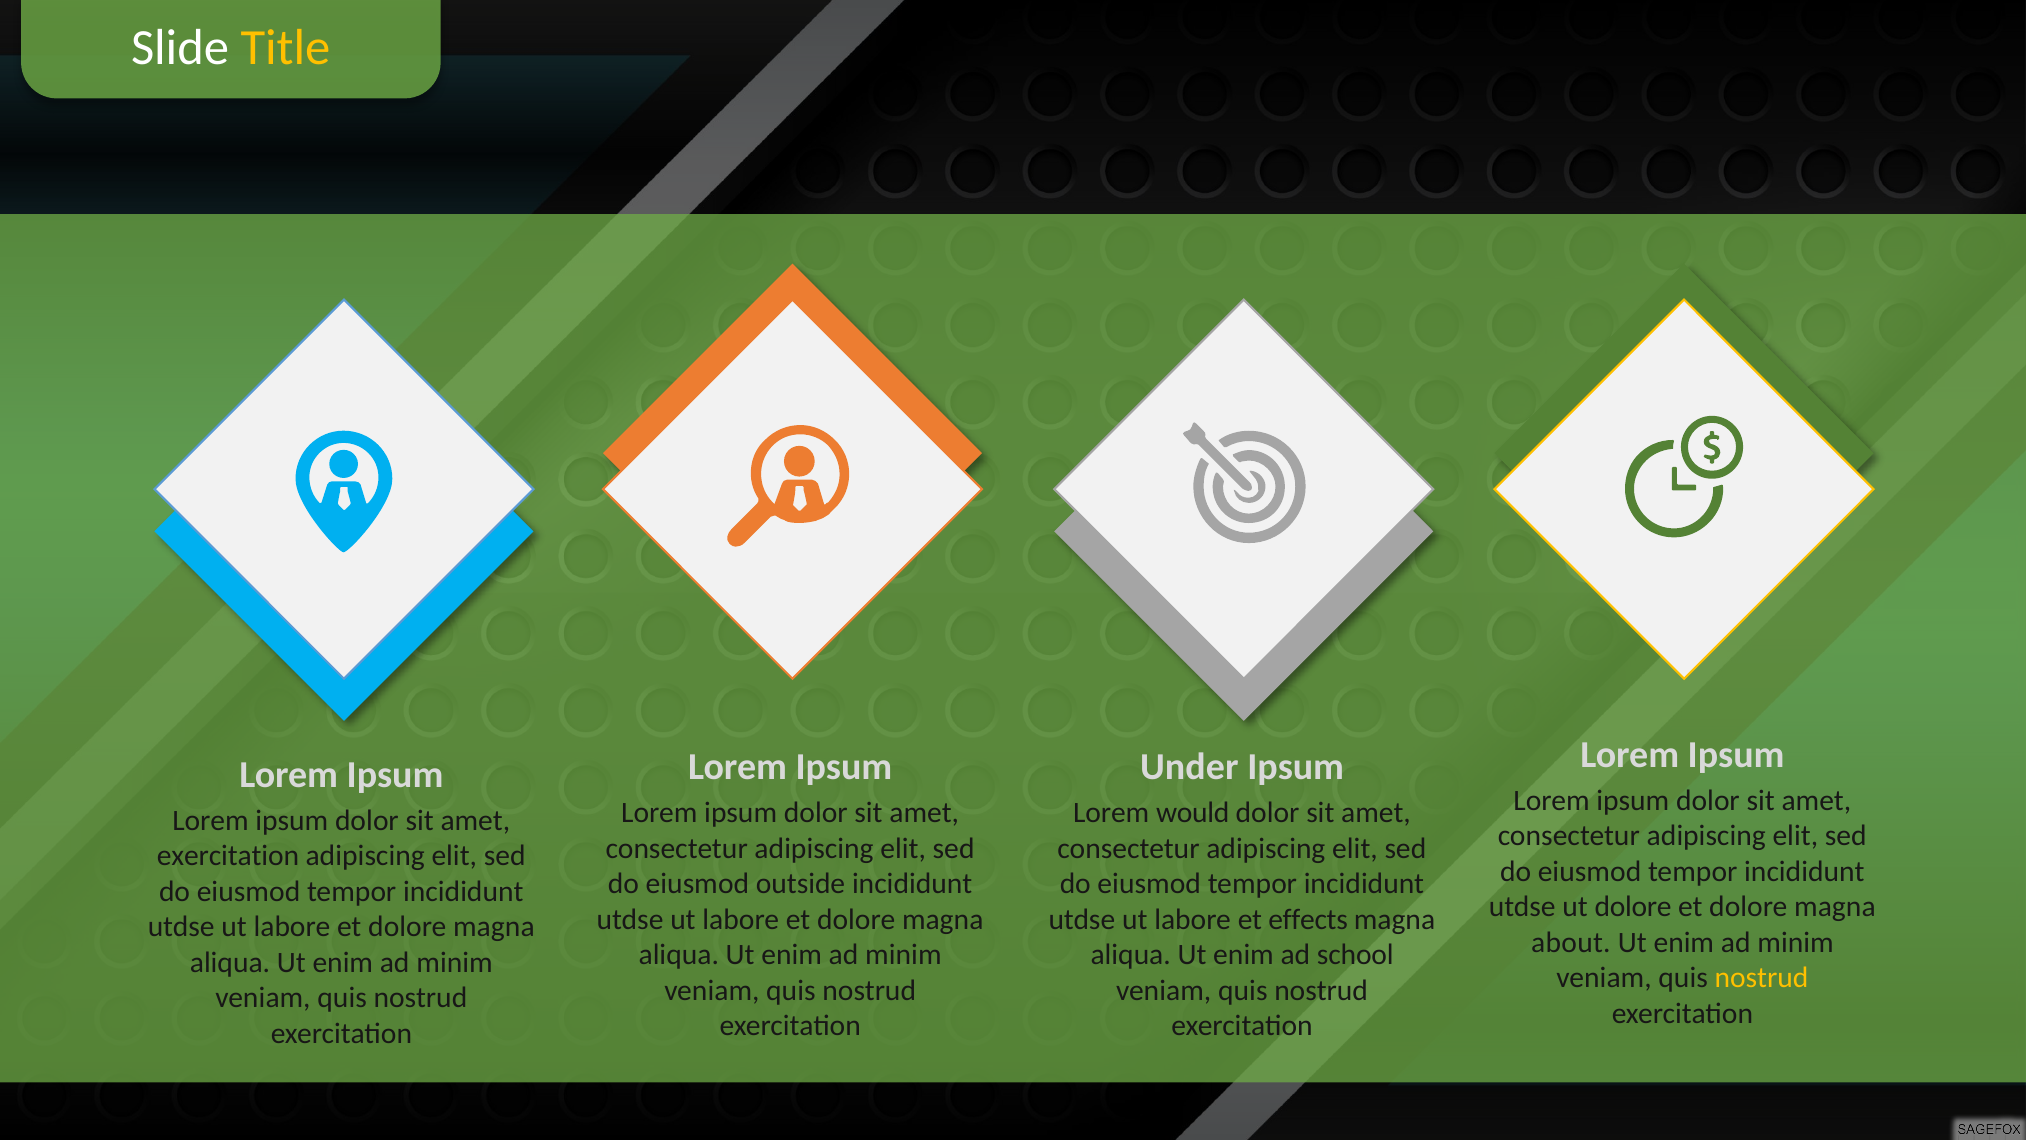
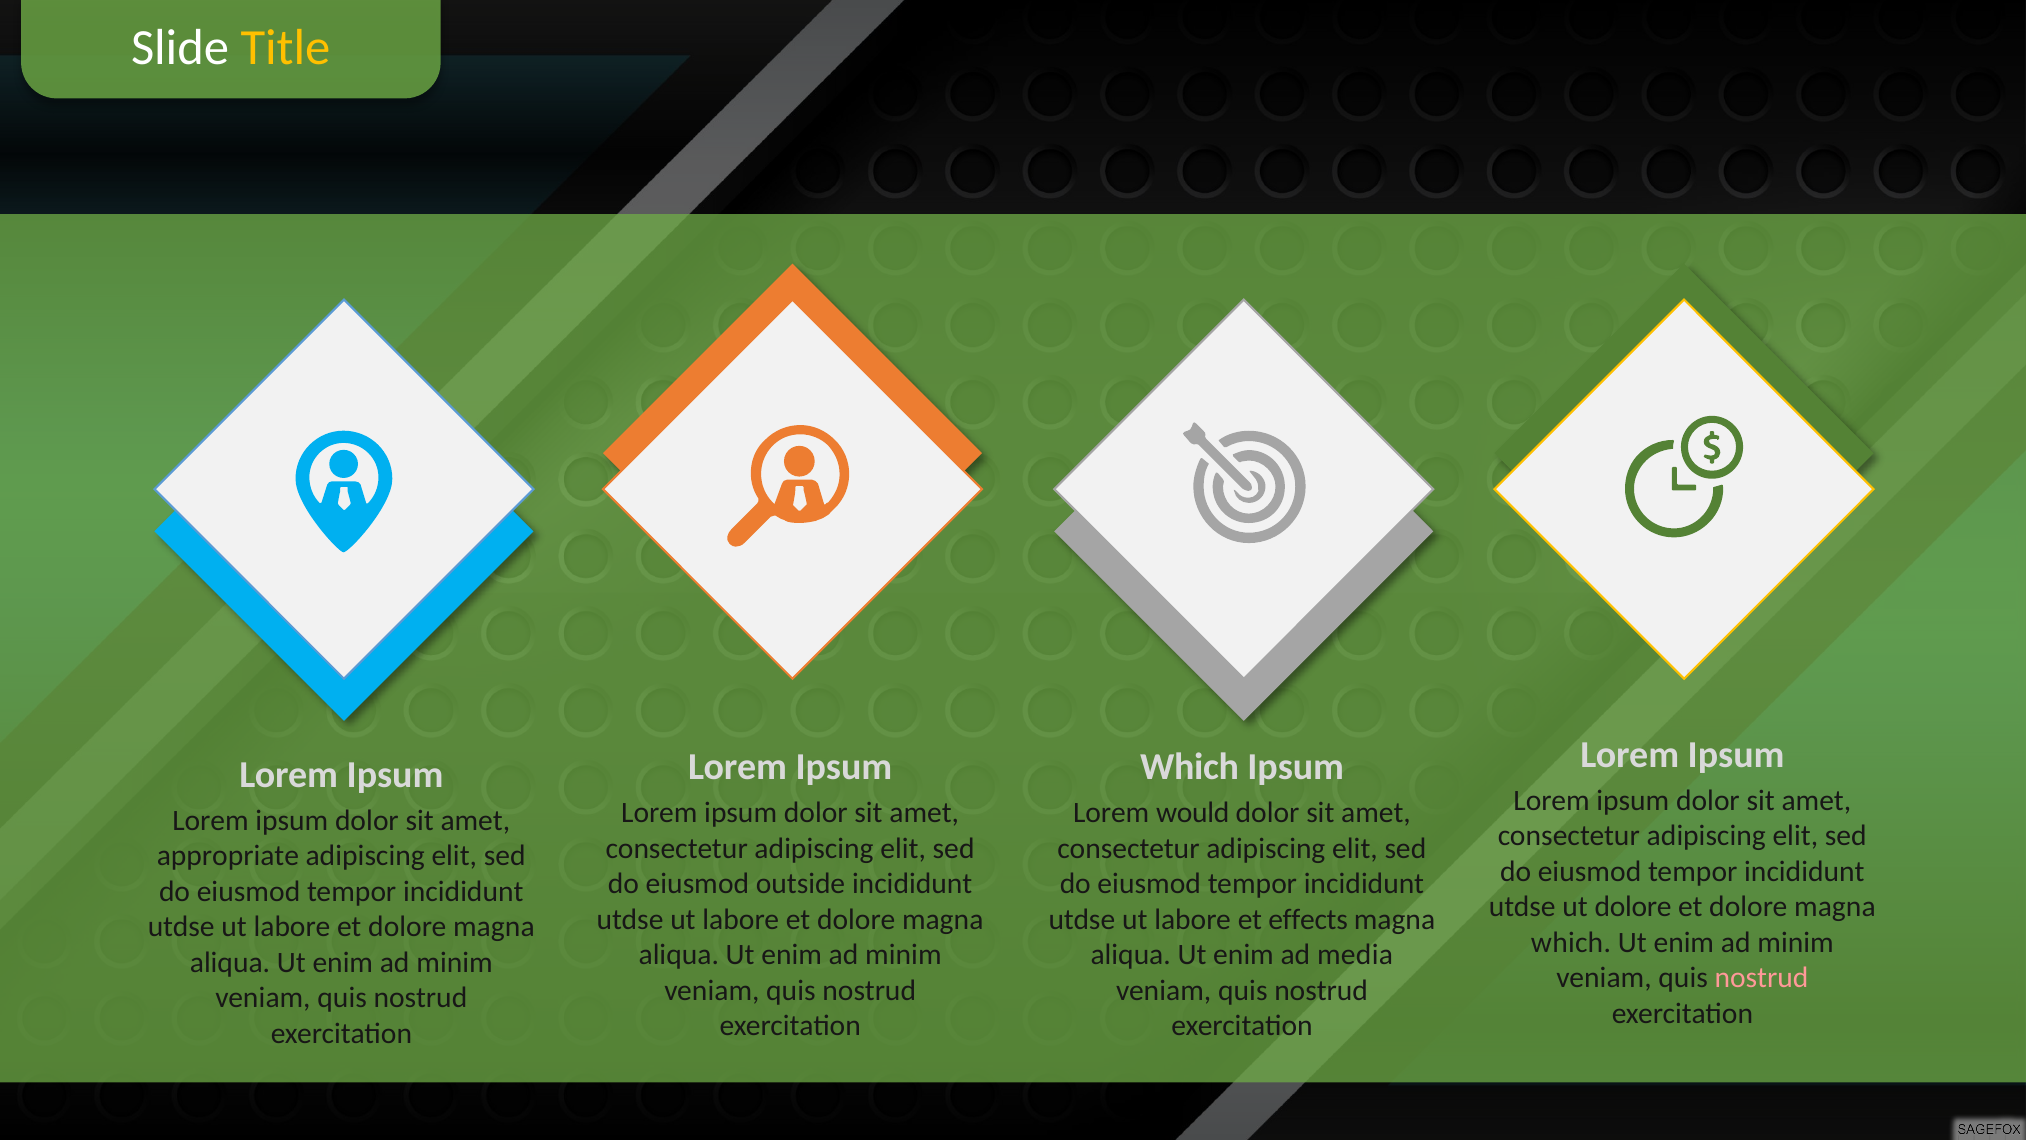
Under: Under -> Which (1190, 767)
exercitation: exercitation -> appropriate (228, 856)
about: about -> which (1571, 942)
school: school -> media (1355, 955)
nostrud colour: yellow -> pink (1761, 977)
